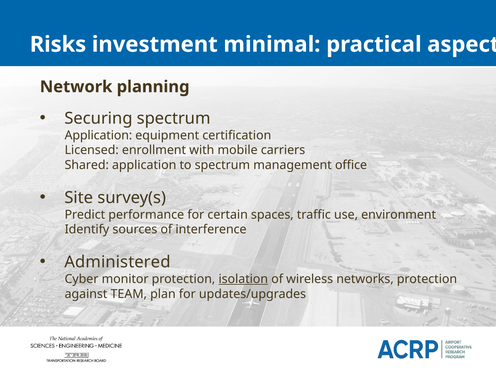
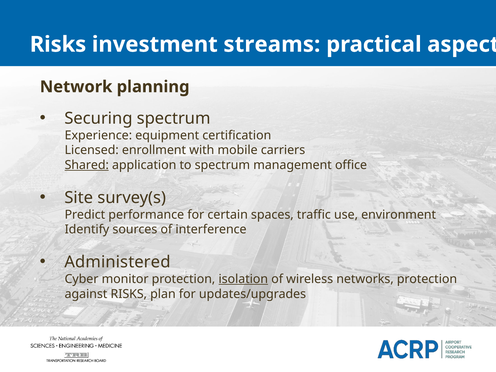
minimal: minimal -> streams (272, 44)
Application: Application -> Experience (98, 135)
Shared underline: none -> present (87, 165)
against TEAM: TEAM -> RISKS (129, 294)
